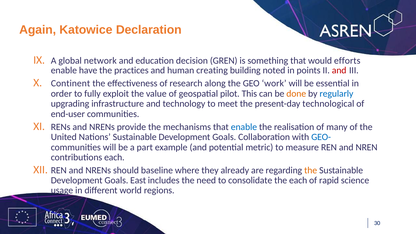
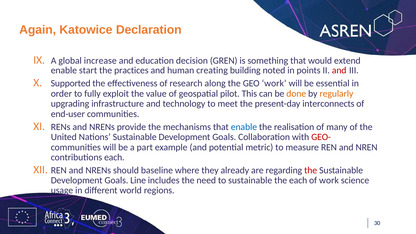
network: network -> increase (100, 61)
efforts: efforts -> extend (347, 61)
have: have -> start (88, 70)
Continent: Continent -> Supported (71, 83)
regularly colour: blue -> orange (336, 94)
technological: technological -> interconnects (328, 104)
GEO- colour: blue -> red (321, 137)
the colour: orange -> red (311, 170)
East: East -> Line (138, 180)
to consolidate: consolidate -> sustainable (250, 180)
of rapid: rapid -> work (329, 180)
